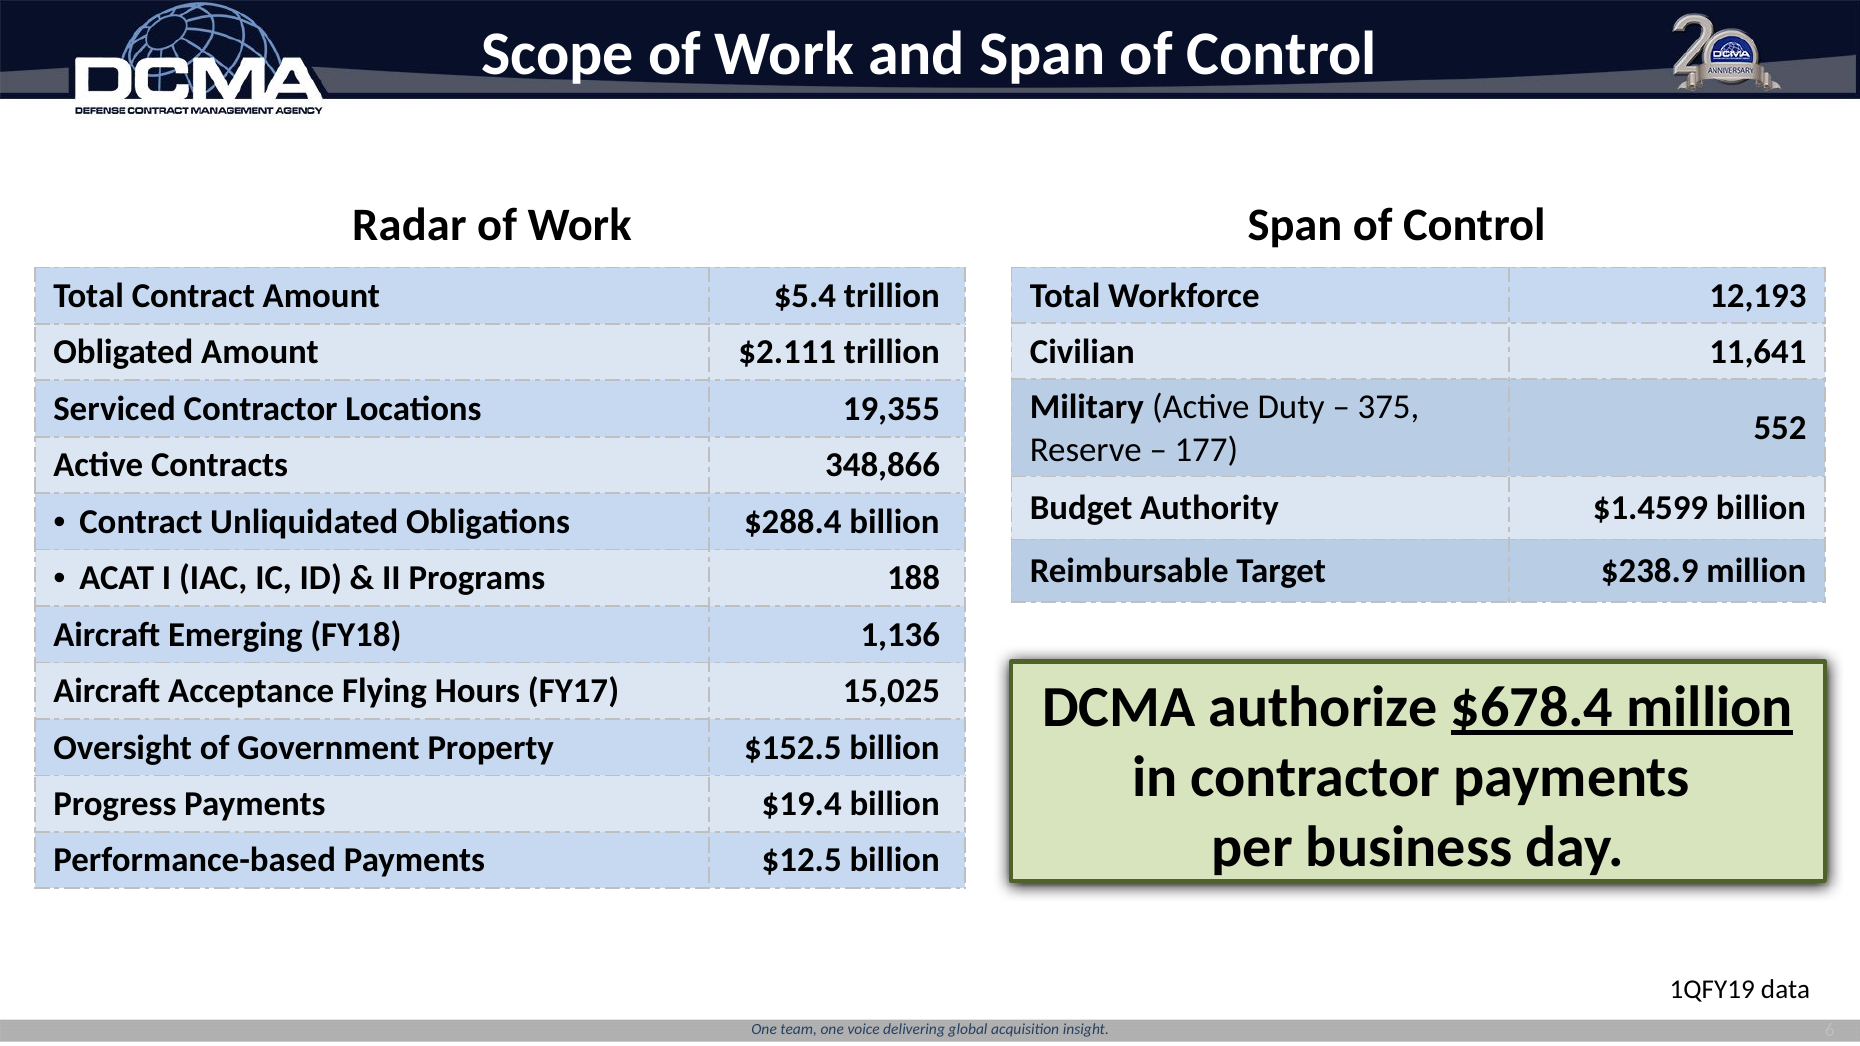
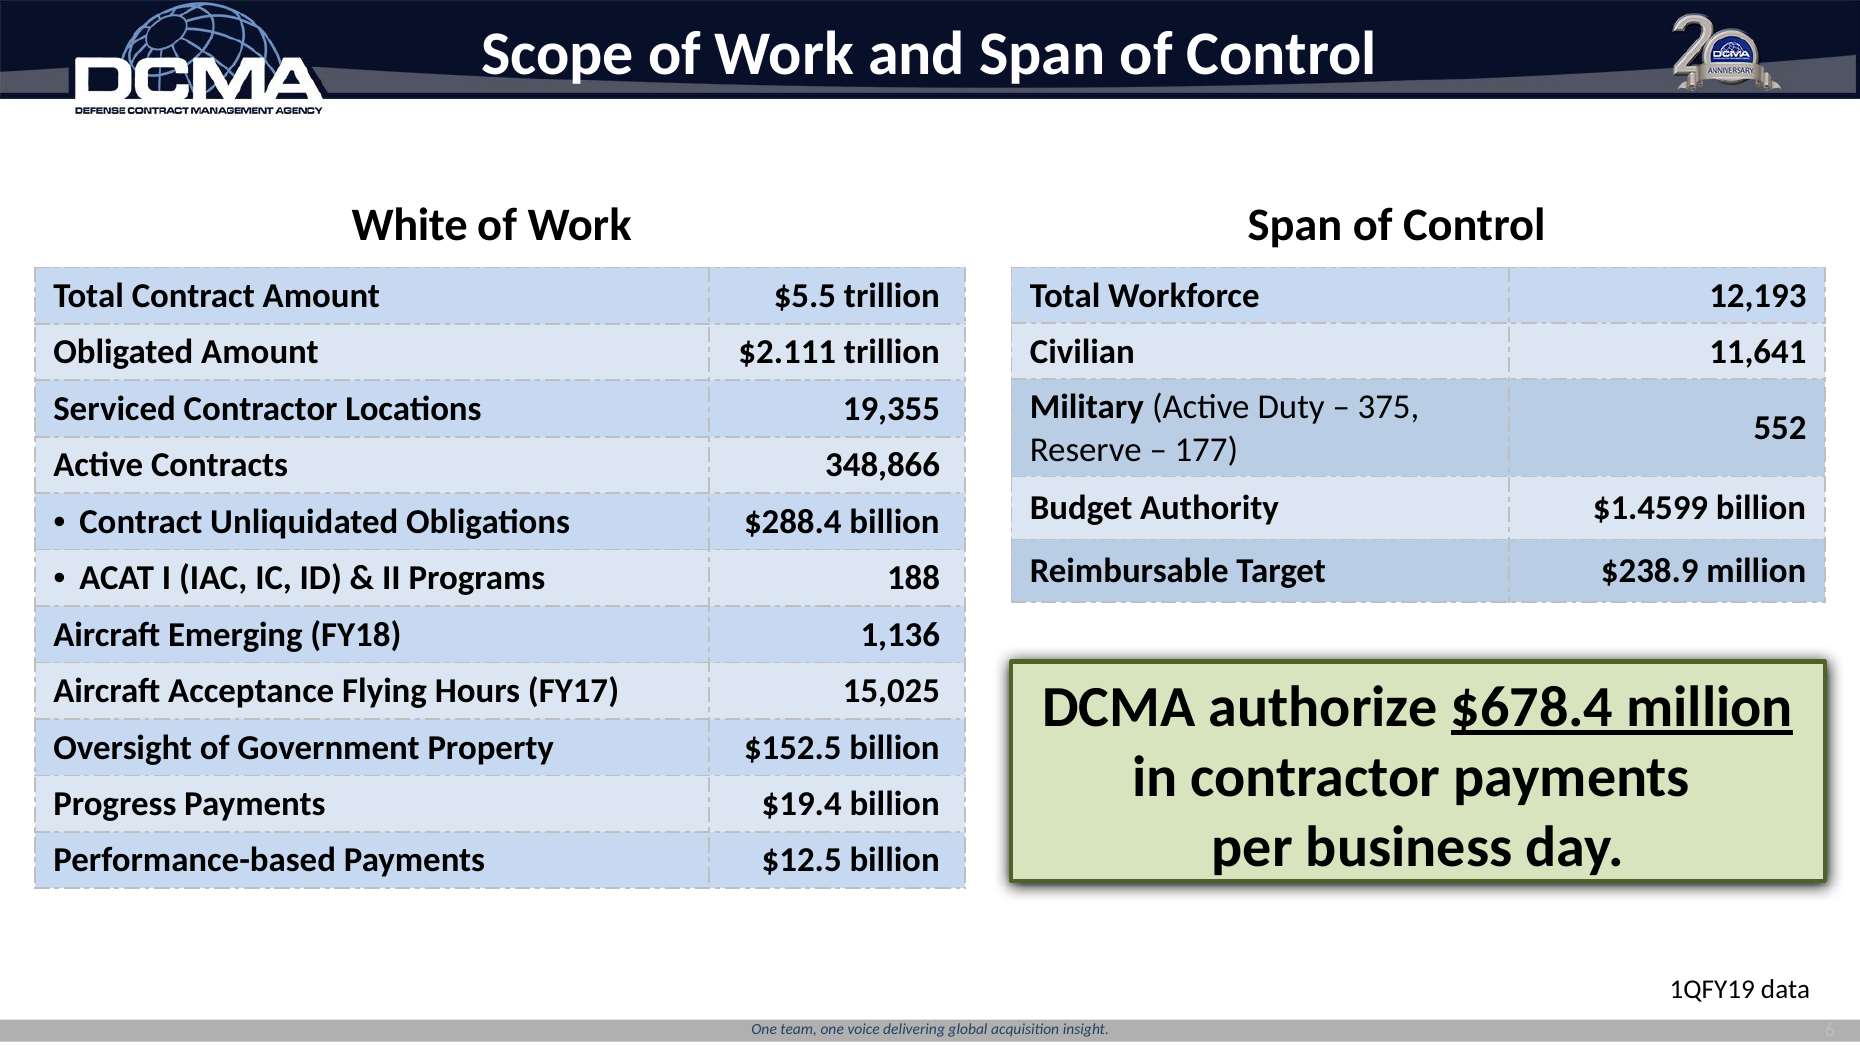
Radar: Radar -> White (410, 226)
$5.4: $5.4 -> $5.5 (805, 296)
